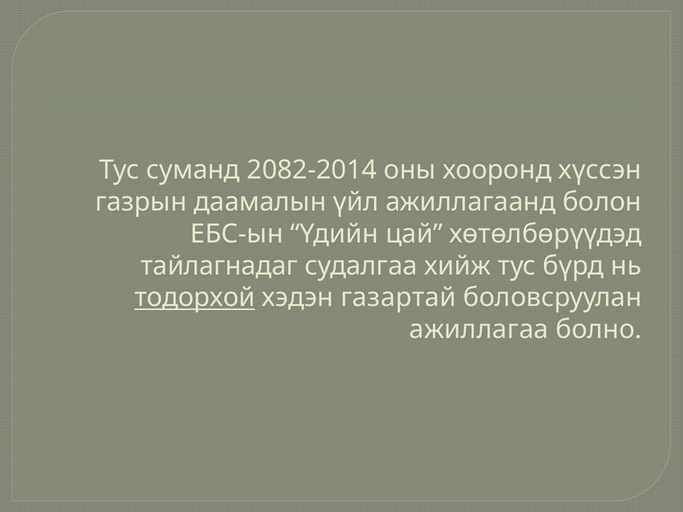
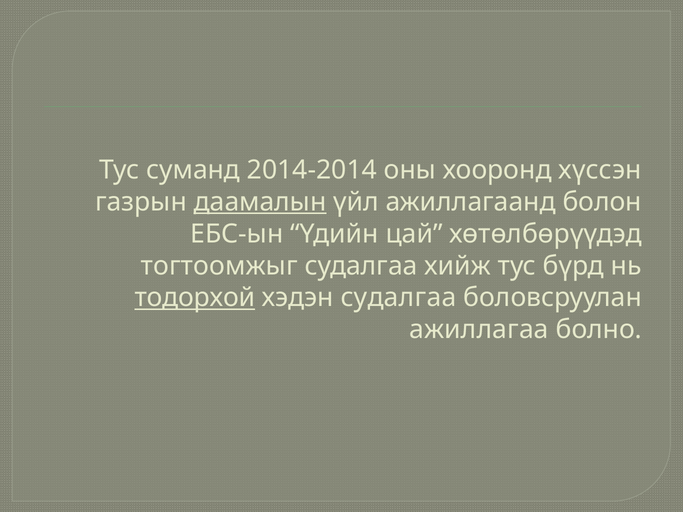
2082-2014: 2082-2014 -> 2014-2014 (312, 170)
даамалын underline: none -> present (260, 202)
тайлагнадаг: тайлагнадаг -> тогтоомжыг (219, 266)
хэдэн газартай: газартай -> судалгаа (398, 298)
